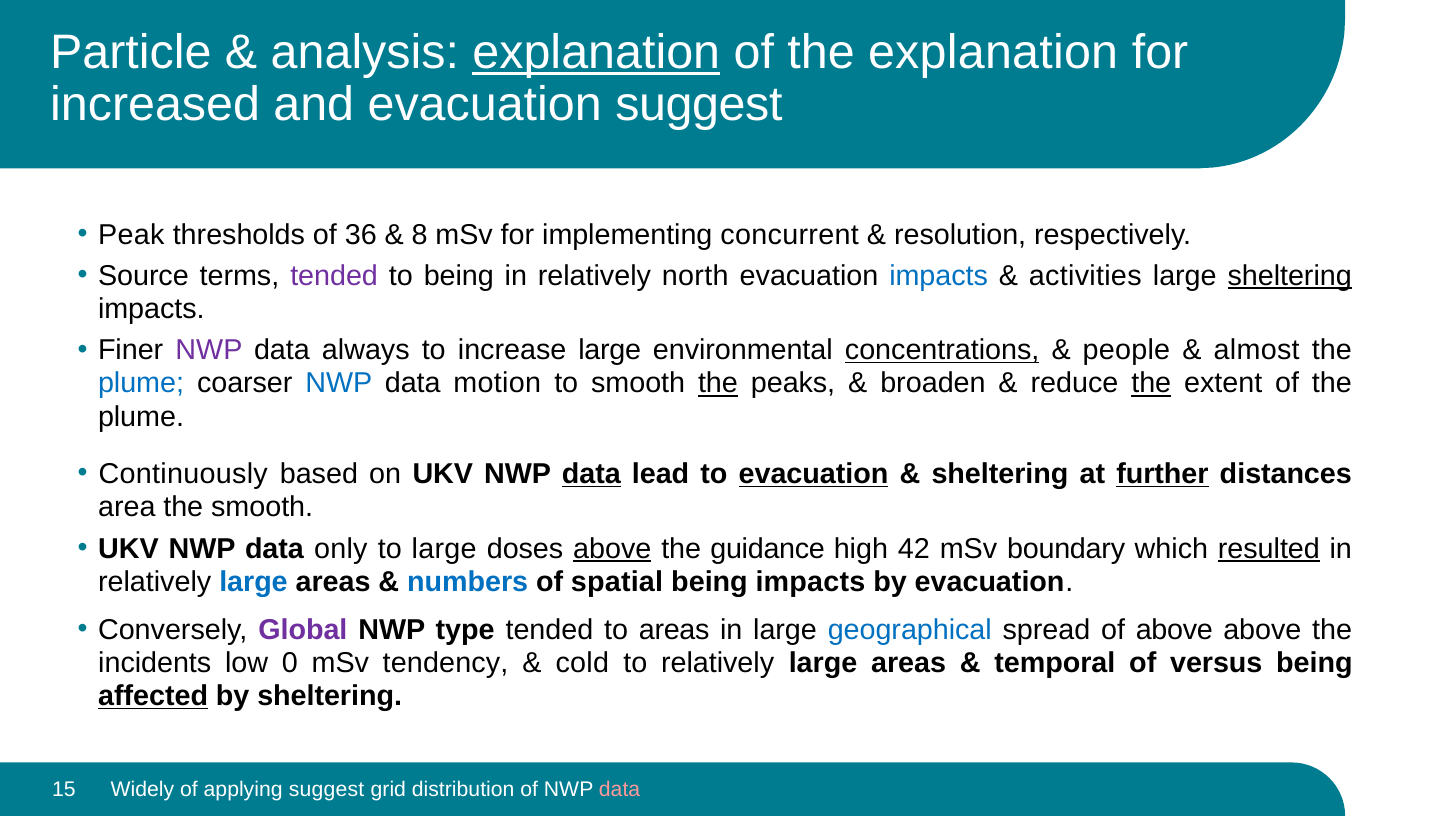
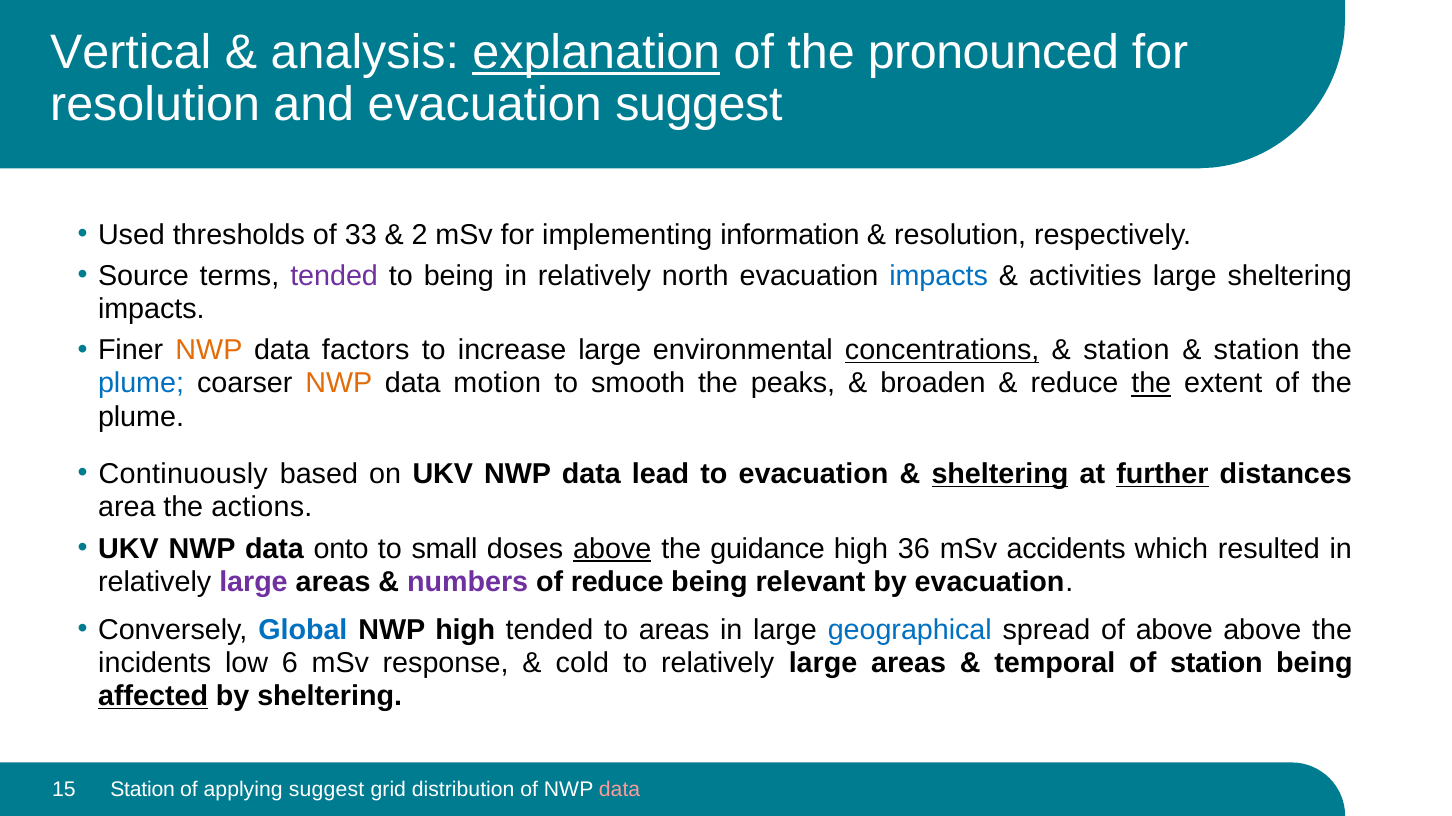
Particle: Particle -> Vertical (131, 53)
the explanation: explanation -> pronounced (993, 53)
increased: increased -> resolution (155, 105)
Peak: Peak -> Used (131, 235)
36: 36 -> 33 (361, 235)
8: 8 -> 2 (420, 235)
concurrent: concurrent -> information (790, 235)
sheltering underline: present -> none (1290, 276)
NWP colour: purple -> orange (209, 351)
always: always -> factors (366, 351)
people: people -> station (1126, 351)
almost: almost -> station (1257, 351)
NWP colour: blue -> orange (339, 384)
the underline: present -> none (718, 384)
data underline: present -> none (591, 475)
evacuation underline: present -> none (813, 475)
sheltering underline: none -> present (1000, 475)
the smooth: smooth -> actions (262, 508)
only: only -> onto (341, 549)
to large: large -> small (445, 549)
42: 42 -> 36 (914, 549)
boundary: boundary -> accidents (1066, 549)
resulted underline: present -> none (1269, 549)
large colour: blue -> purple (254, 582)
numbers colour: blue -> purple (468, 582)
of spatial: spatial -> reduce (617, 582)
being impacts: impacts -> relevant (810, 582)
Global colour: purple -> blue (303, 630)
NWP type: type -> high (465, 630)
0: 0 -> 6 (290, 664)
tendency: tendency -> response (446, 664)
of versus: versus -> station (1216, 664)
Widely: Widely -> Station (143, 790)
